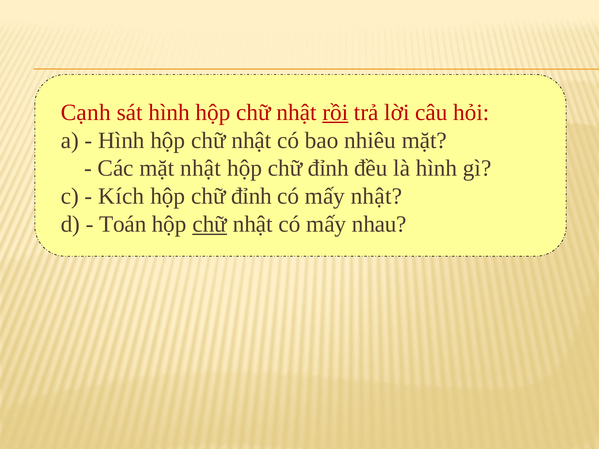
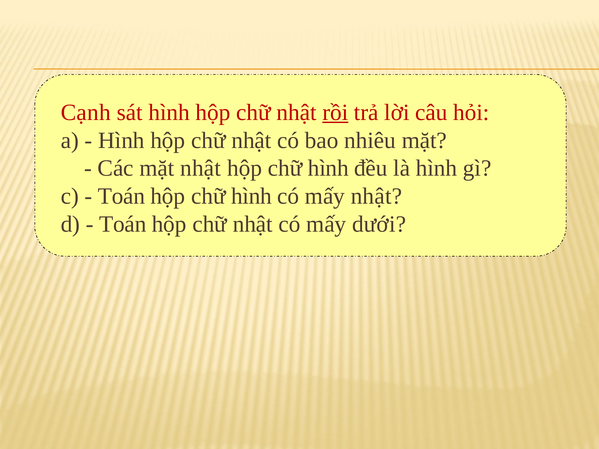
đỉnh: đỉnh -> hình (328, 168)
Kích: Kích -> Toán (121, 196)
đỉnh: đỉnh -> hình (252, 196)
chữ underline: present -> none (210, 224)
nhau: nhau -> dưới (379, 224)
